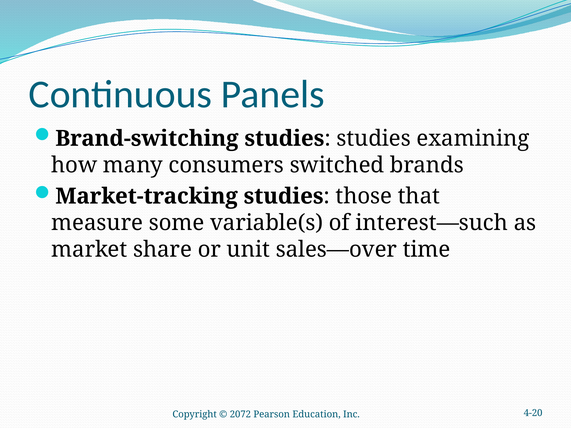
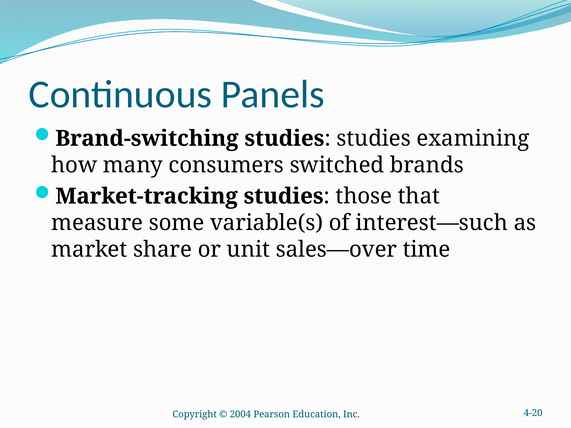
2072: 2072 -> 2004 (240, 415)
